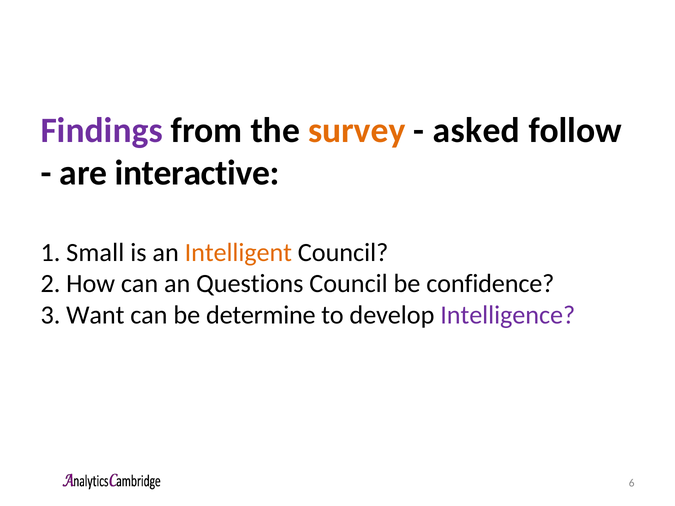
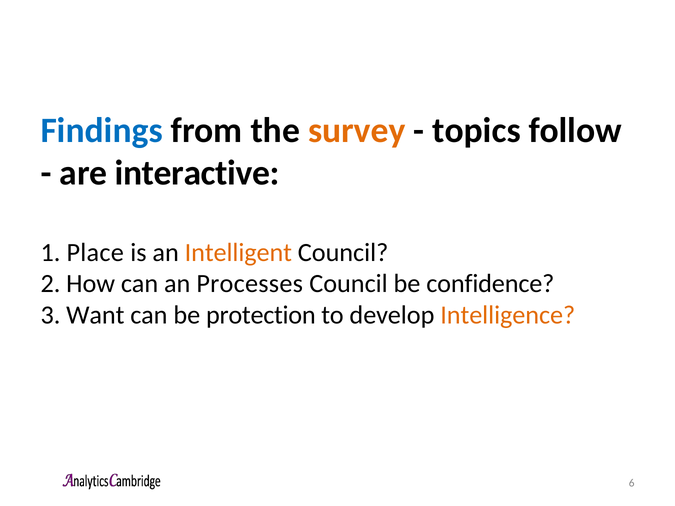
Findings colour: purple -> blue (102, 131)
asked: asked -> topics (477, 131)
Small: Small -> Place (95, 253)
Questions: Questions -> Processes (250, 284)
determine: determine -> protection (261, 315)
Intelligence colour: purple -> orange (508, 315)
